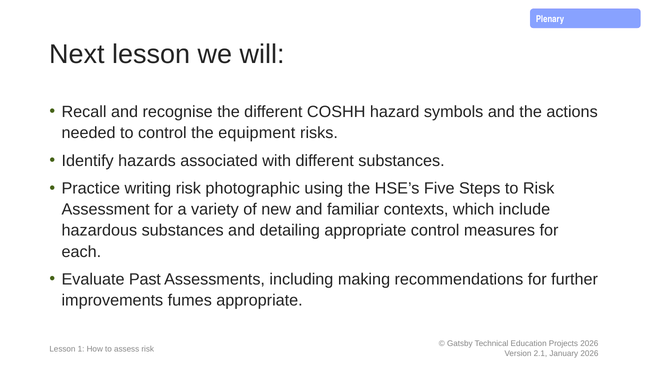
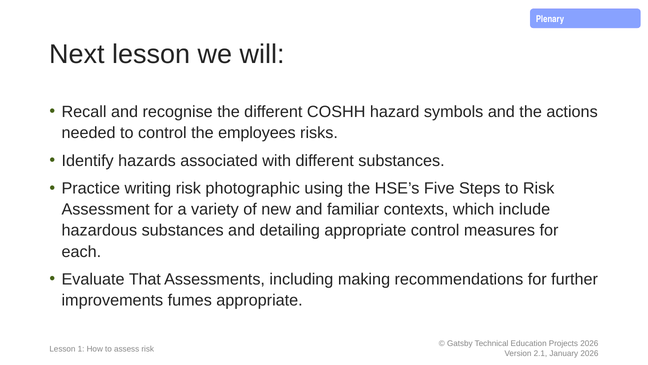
equipment: equipment -> employees (257, 133)
Past: Past -> That (145, 279)
